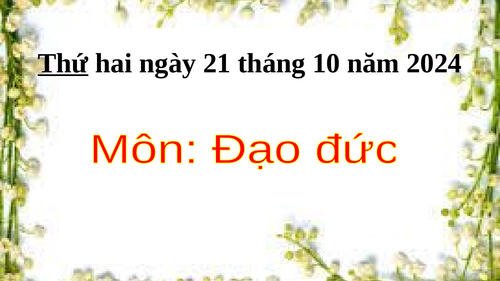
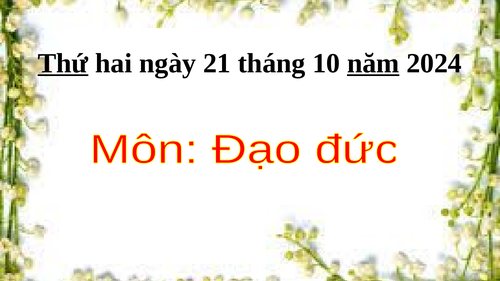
năm underline: none -> present (373, 63)
